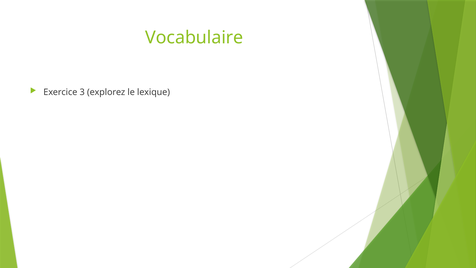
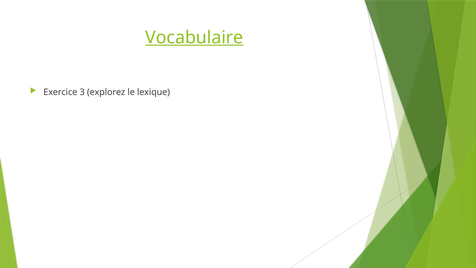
Vocabulaire underline: none -> present (194, 38)
